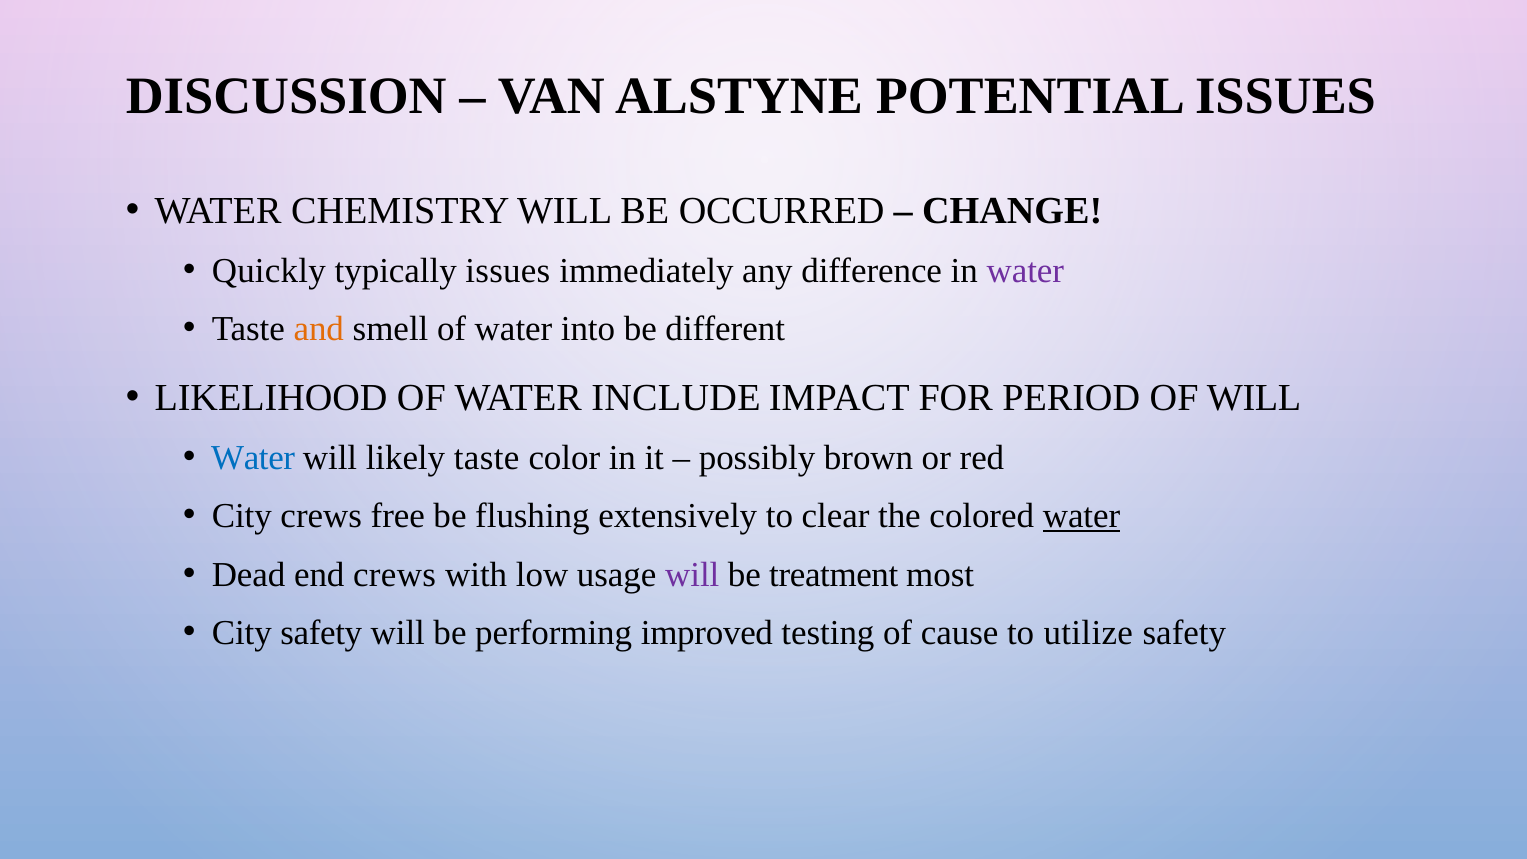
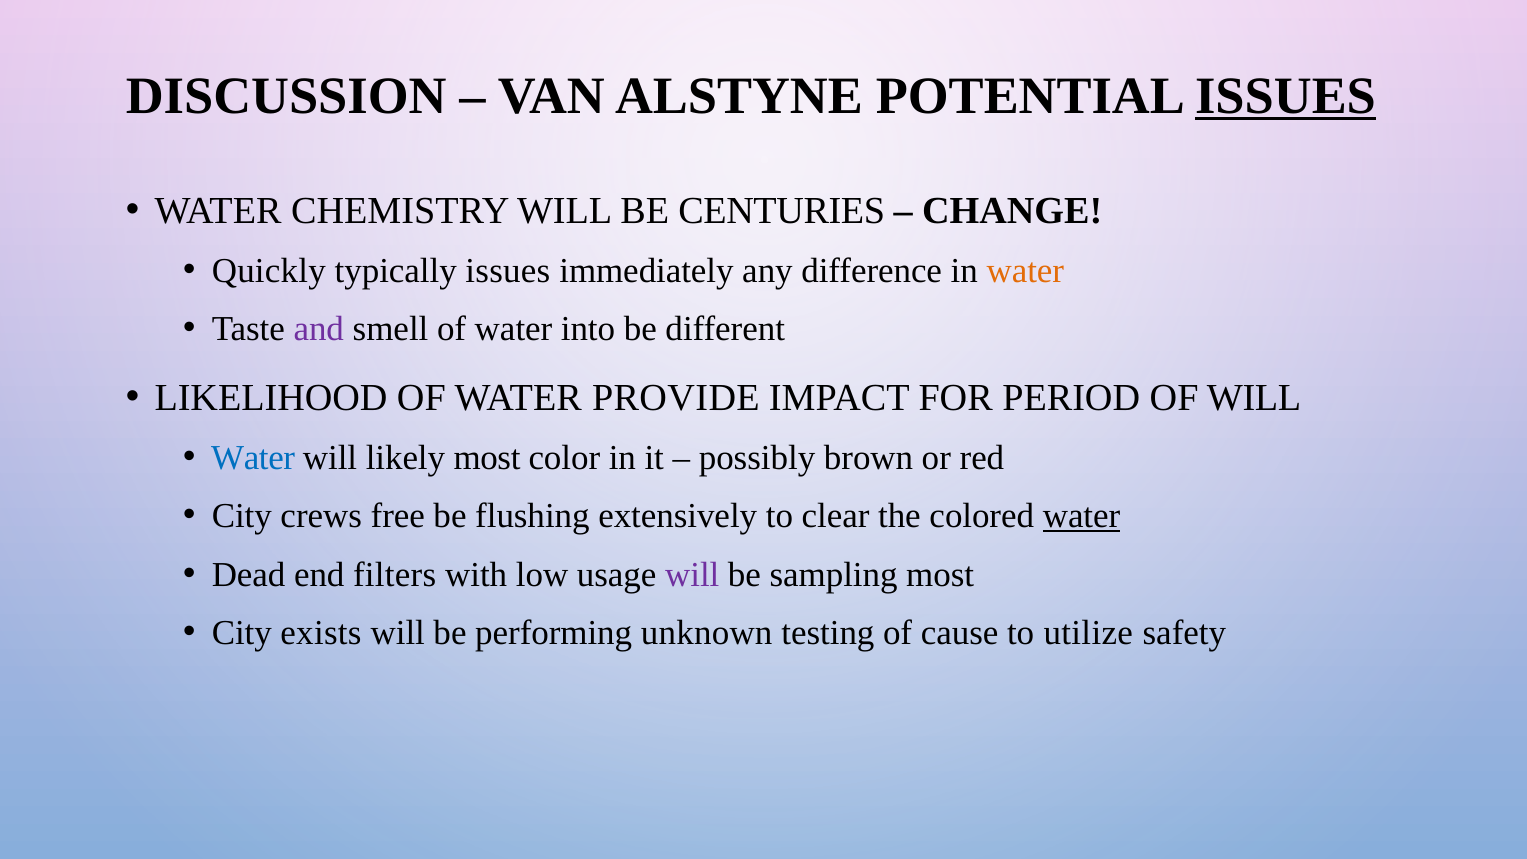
ISSUES underline: none -> present (1285, 96)
OCCURRED: OCCURRED -> CENTURIES (782, 211)
water colour: purple -> orange (1025, 271)
and colour: orange -> purple (319, 329)
INCLUDE: INCLUDE -> PROVIDE (676, 398)
likely taste: taste -> most (487, 458)
end crews: crews -> filters (395, 575)
treatment: treatment -> sampling (834, 575)
City safety: safety -> exists (321, 633)
improved: improved -> unknown (707, 633)
